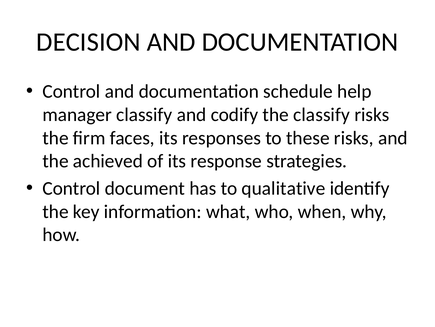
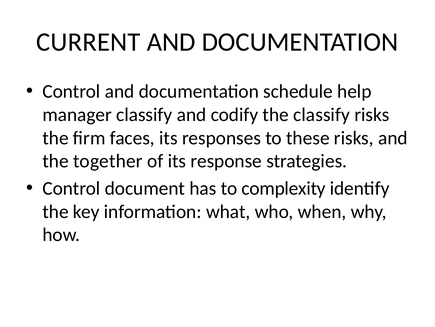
DECISION: DECISION -> CURRENT (88, 42)
achieved: achieved -> together (108, 161)
qualitative: qualitative -> complexity (284, 188)
